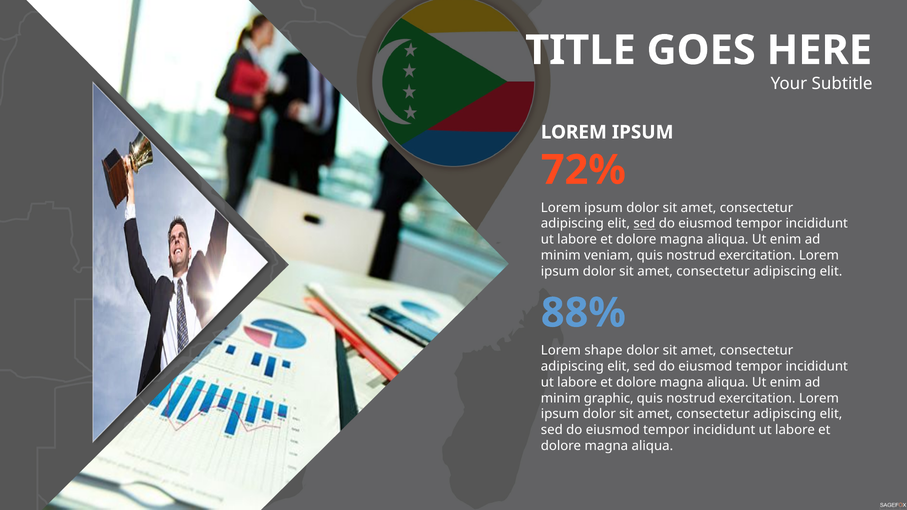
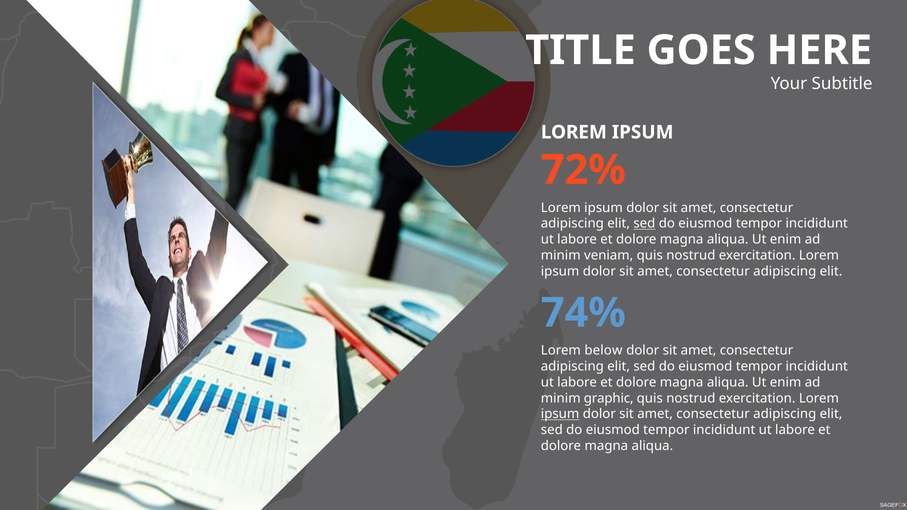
88%: 88% -> 74% (583, 313)
shape: shape -> below (603, 351)
ipsum underline: none -> present (560, 414)
